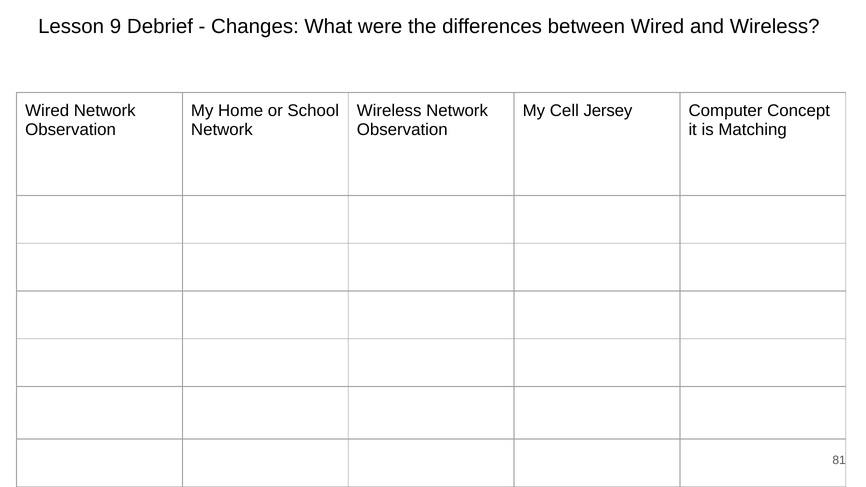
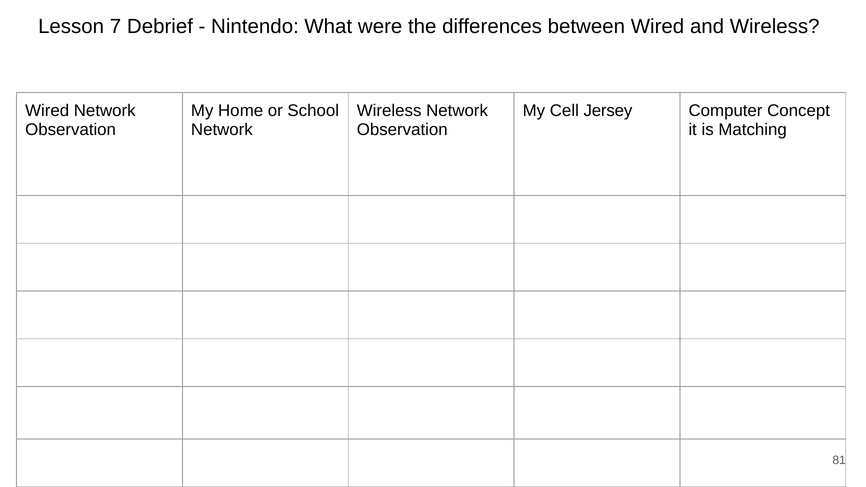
9: 9 -> 7 (116, 27)
Changes: Changes -> Nintendo (255, 27)
